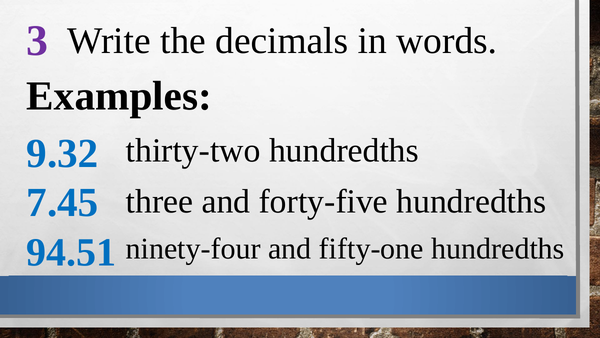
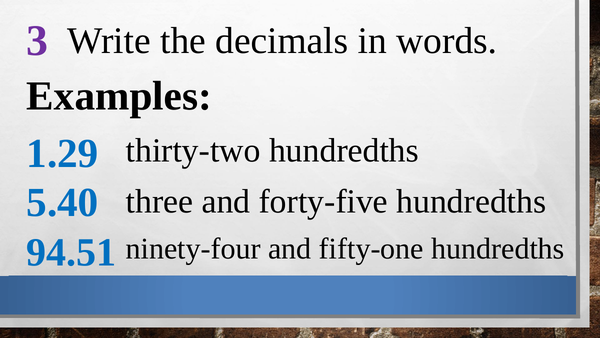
9.32: 9.32 -> 1.29 (63, 153)
7.45: 7.45 -> 5.40 (63, 202)
